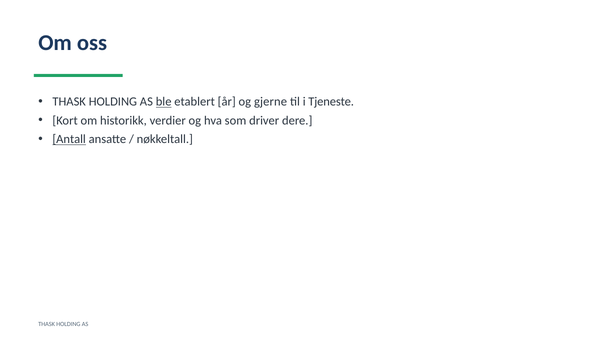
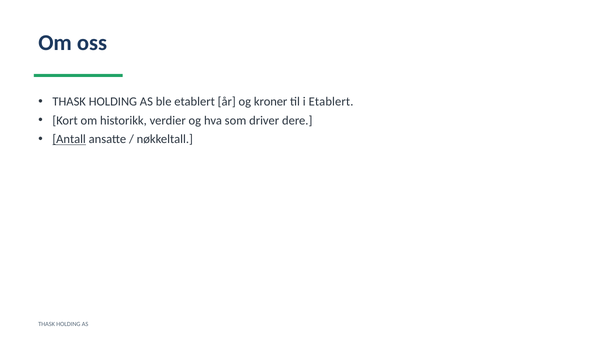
ble underline: present -> none (164, 102)
gjerne: gjerne -> kroner (271, 102)
i Tjeneste: Tjeneste -> Etablert (331, 102)
